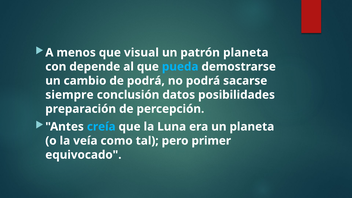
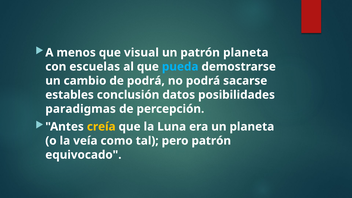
depende: depende -> escuelas (95, 67)
siempre: siempre -> estables (70, 95)
preparación: preparación -> paradigmas (81, 109)
creía colour: light blue -> yellow (101, 127)
pero primer: primer -> patrón (211, 141)
